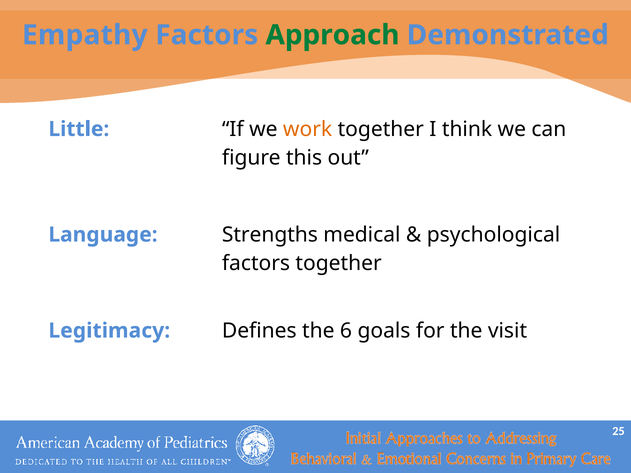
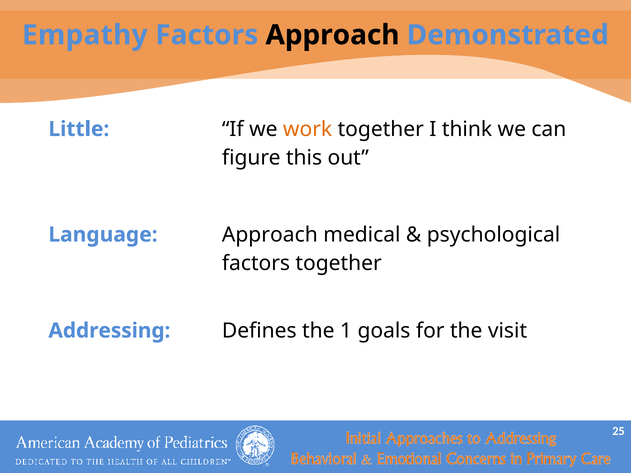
Approach colour: green -> black (333, 35)
Language Strengths: Strengths -> Approach (270, 235)
Legitimacy: Legitimacy -> Addressing (109, 331)
6: 6 -> 1 (346, 331)
